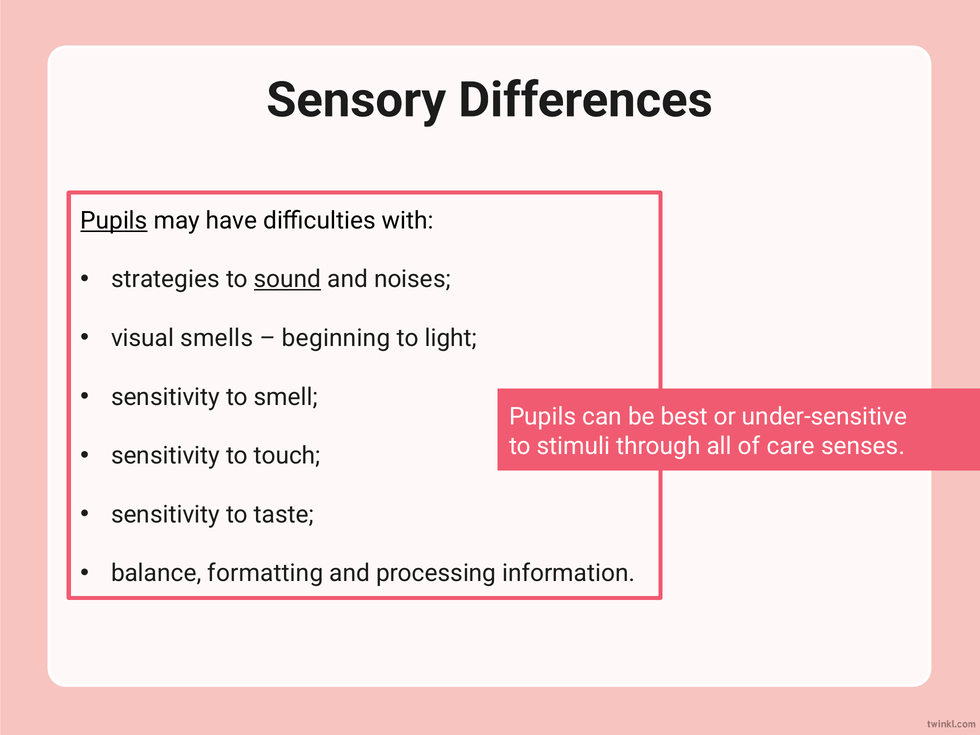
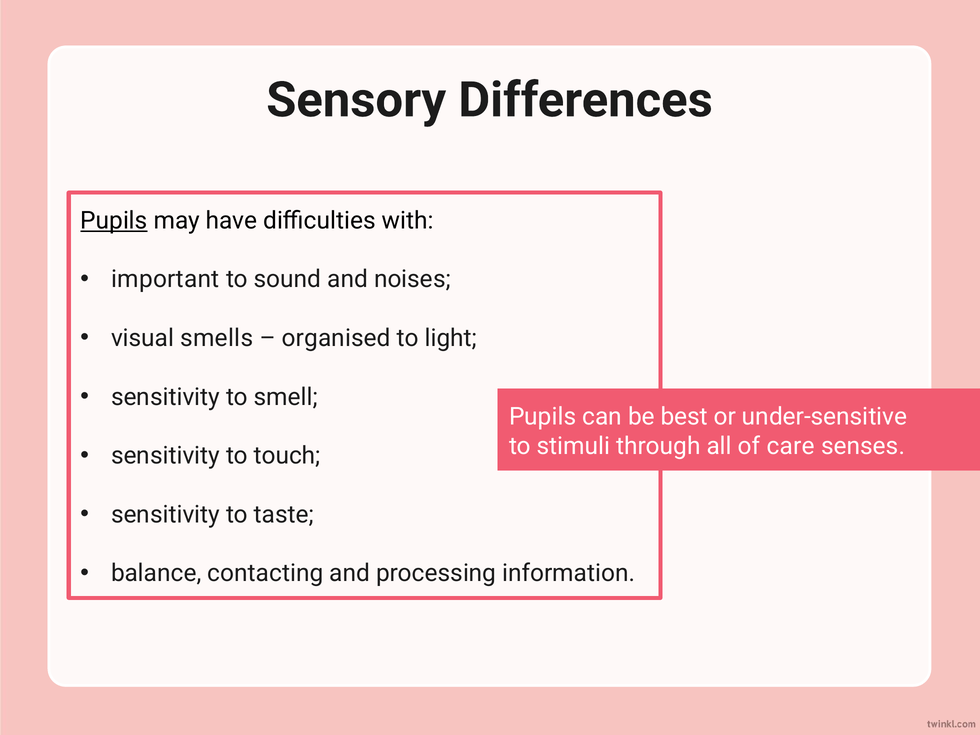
strategies: strategies -> important (165, 279)
sound underline: present -> none (287, 279)
beginning: beginning -> organised (336, 338)
formatting: formatting -> contacting (265, 573)
